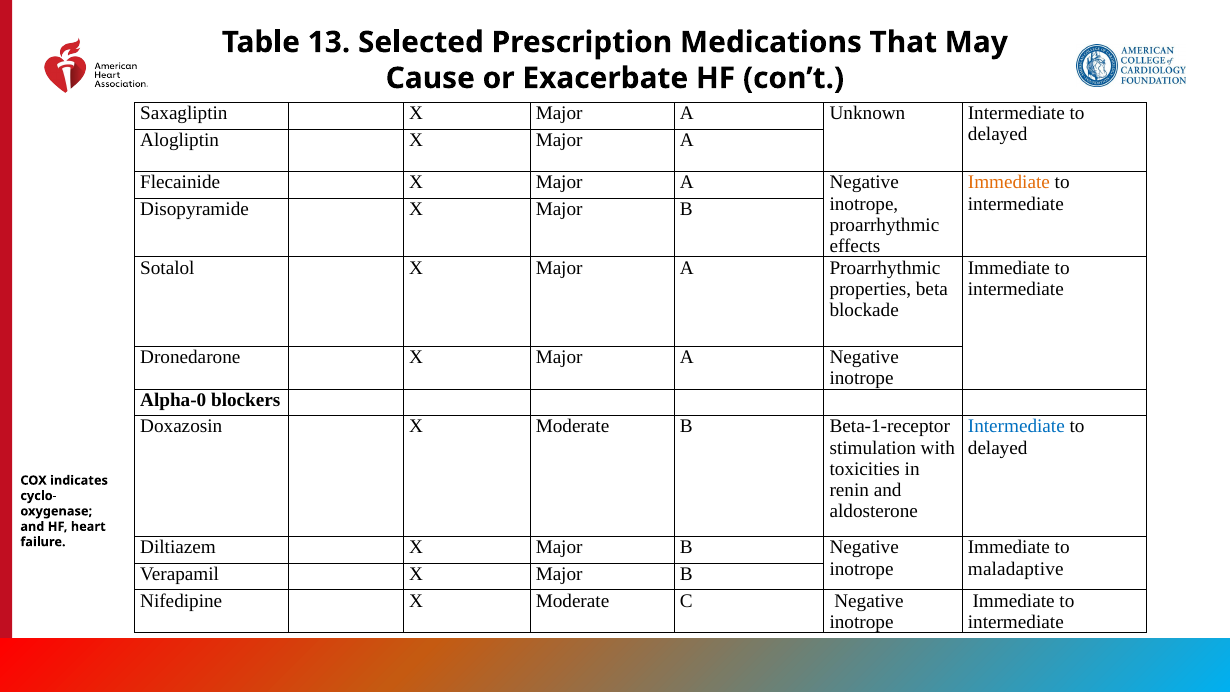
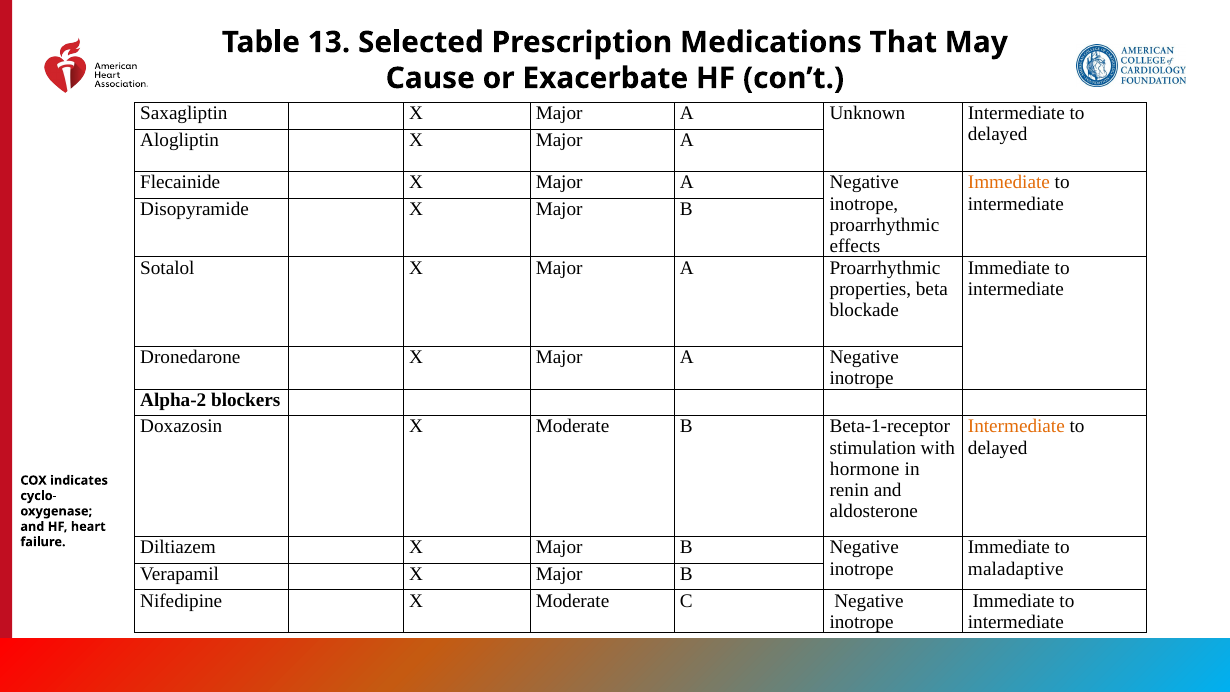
Alpha-0: Alpha-0 -> Alpha-2 (173, 400)
Intermediate colour: blue -> orange (1016, 426)
toxicities: toxicities -> hormone (865, 469)
